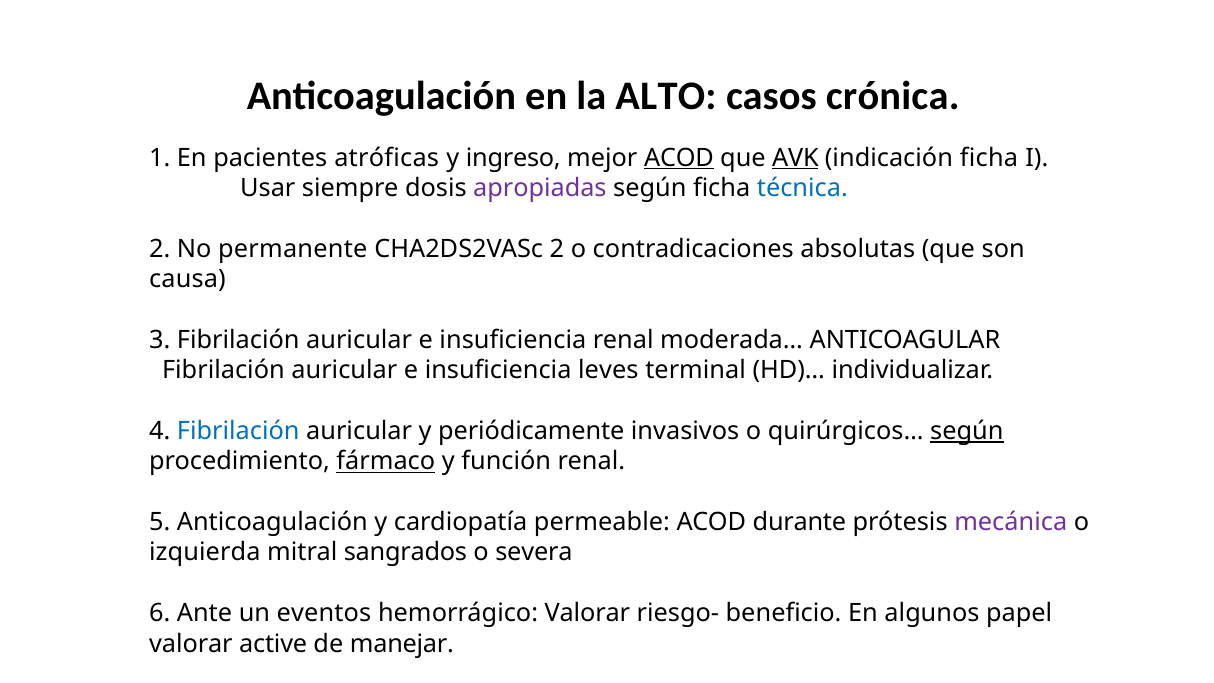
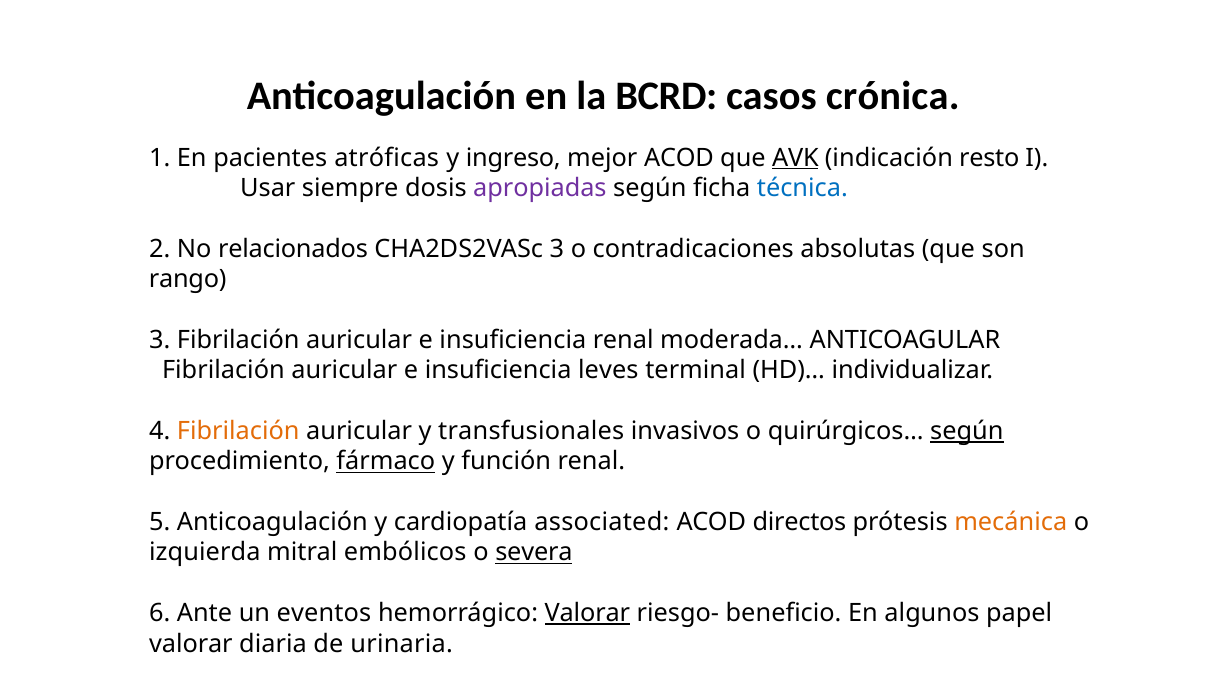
ALTO: ALTO -> BCRD (666, 96)
ACOD underline: present -> none (679, 158)
indicación ficha: ficha -> resto (989, 158)
permanente: permanente -> relacionados (293, 249)
CHA2DS2VASc 2: 2 -> 3 (557, 249)
causa: causa -> rango (188, 279)
Fibrilación colour: blue -> orange (238, 431)
periódicamente: periódicamente -> transfusionales (531, 431)
permeable: permeable -> associated (602, 522)
durante: durante -> directos (799, 522)
mecánica colour: purple -> orange (1011, 522)
sangrados: sangrados -> embólicos (405, 552)
severa underline: none -> present (534, 552)
Valorar underline: none -> present (587, 613)
active: active -> diaria (273, 644)
manejar: manejar -> urinaria (402, 644)
